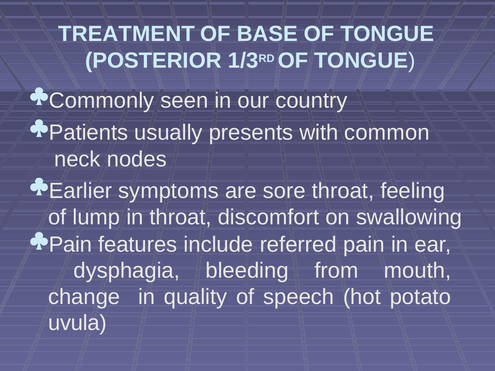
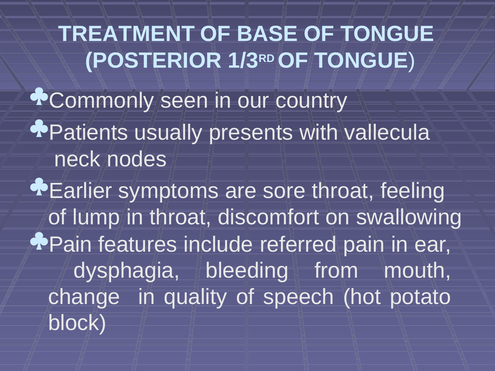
common: common -> vallecula (387, 133)
uvula: uvula -> block (77, 323)
